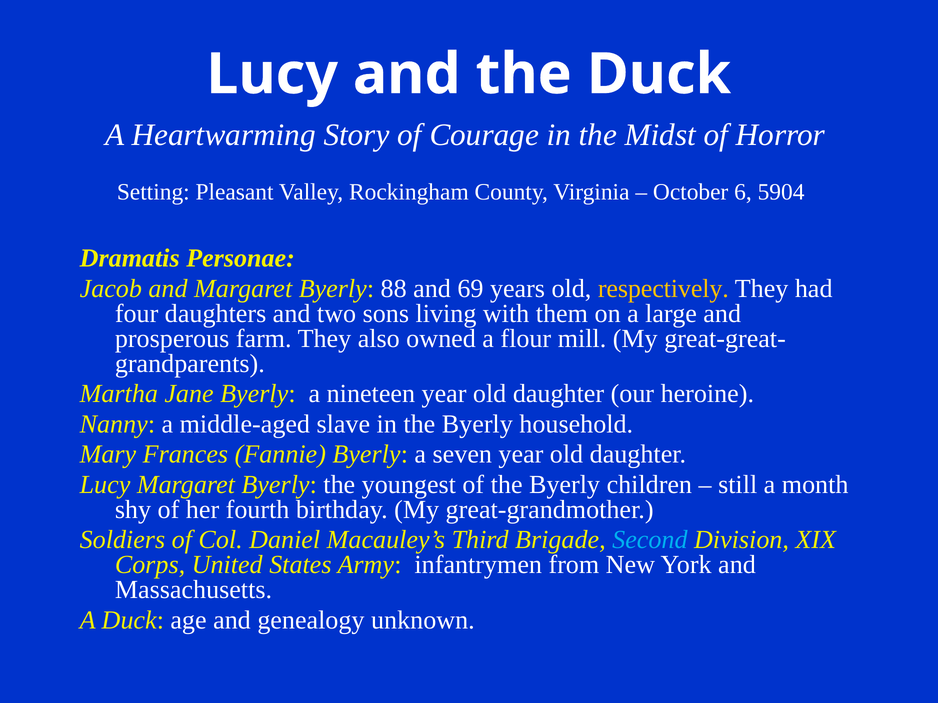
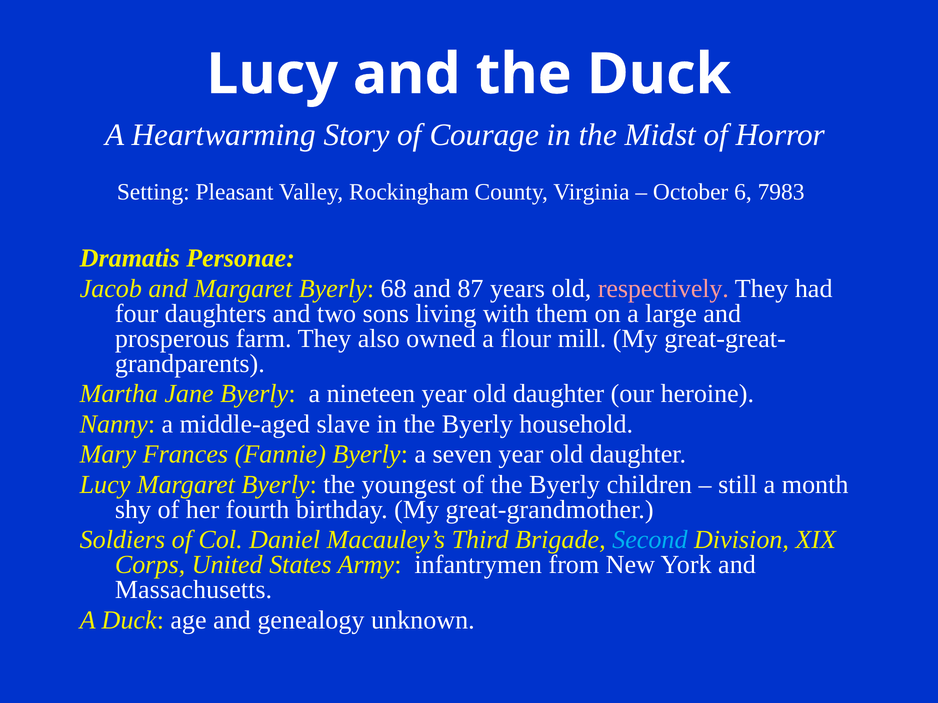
5904: 5904 -> 7983 (781, 192)
88: 88 -> 68 (394, 289)
69: 69 -> 87 (470, 289)
respectively colour: yellow -> pink (663, 289)
